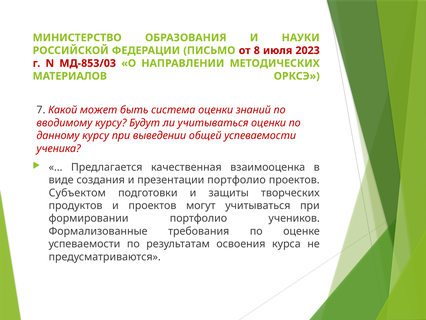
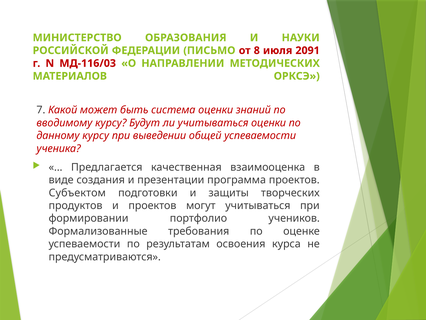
2023: 2023 -> 2091 (308, 50)
МД-853/03: МД-853/03 -> МД-116/03 (88, 63)
презентации портфолио: портфолио -> программа (237, 180)
